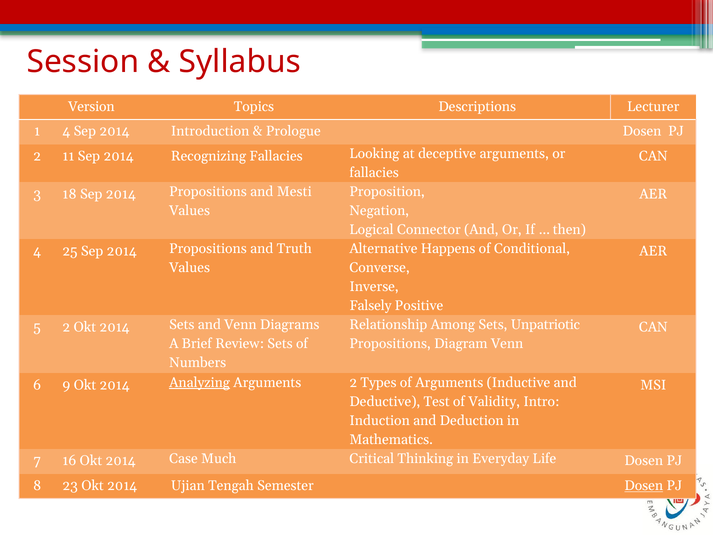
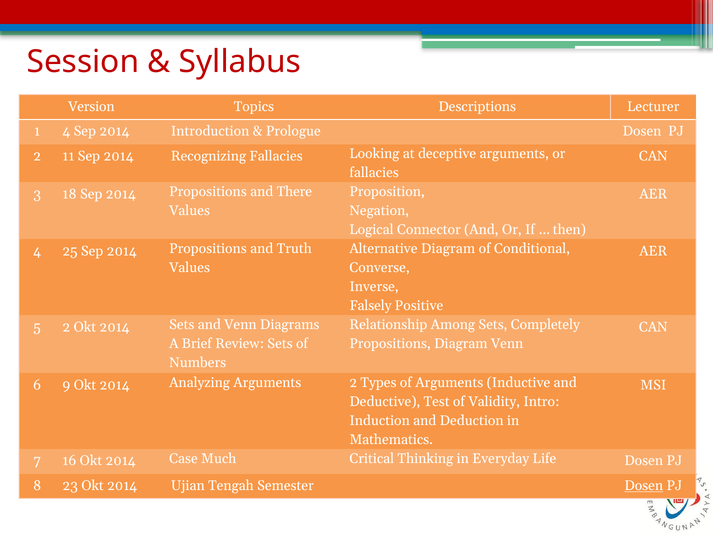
Mesti: Mesti -> There (294, 192)
Alternative Happens: Happens -> Diagram (448, 249)
Unpatriotic: Unpatriotic -> Completely (545, 324)
Analyzing underline: present -> none (200, 382)
